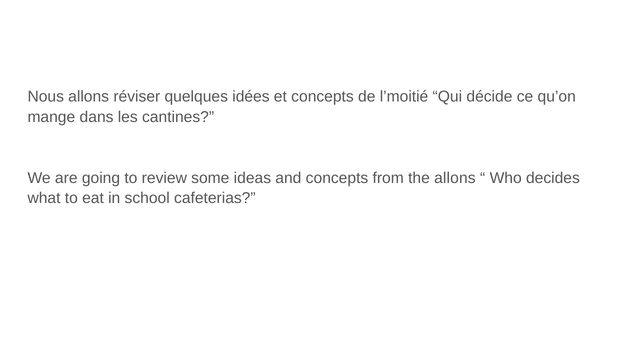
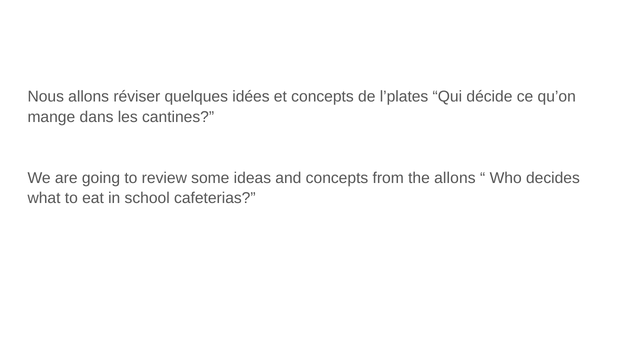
l’moitié: l’moitié -> l’plates (404, 97)
